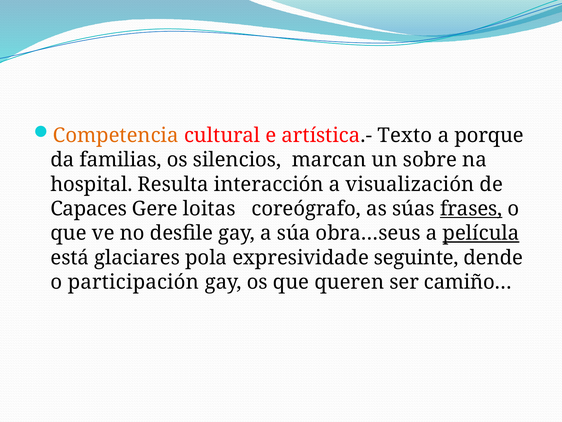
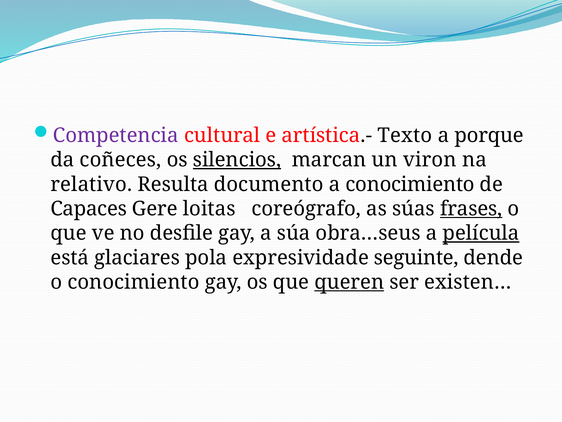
Competencia colour: orange -> purple (116, 135)
familias: familias -> coñeces (120, 160)
silencios underline: none -> present (237, 160)
sobre: sobre -> viron (430, 160)
hospital: hospital -> relativo (91, 184)
interacción: interacción -> documento (269, 184)
a visualización: visualización -> conocimiento (410, 184)
o participación: participación -> conocimiento (133, 282)
queren underline: none -> present (349, 282)
camiño…: camiño… -> existen… (468, 282)
